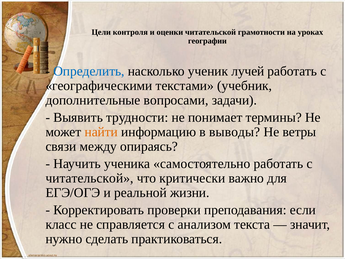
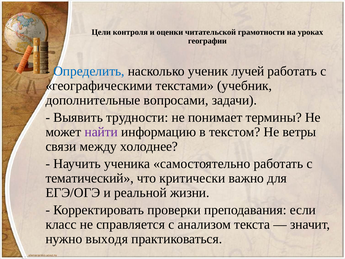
найти colour: orange -> purple (101, 132)
выводы: выводы -> текстом (235, 132)
опираясь: опираясь -> холоднее (149, 146)
читательской: читательской -> тематический (90, 178)
сделать: сделать -> выходя (107, 239)
